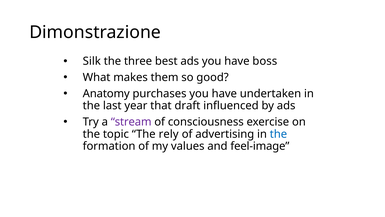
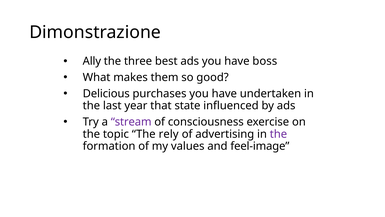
Silk: Silk -> Ally (92, 61)
Anatomy: Anatomy -> Delicious (106, 93)
draft: draft -> state (187, 106)
the colour: blue -> purple (278, 134)
